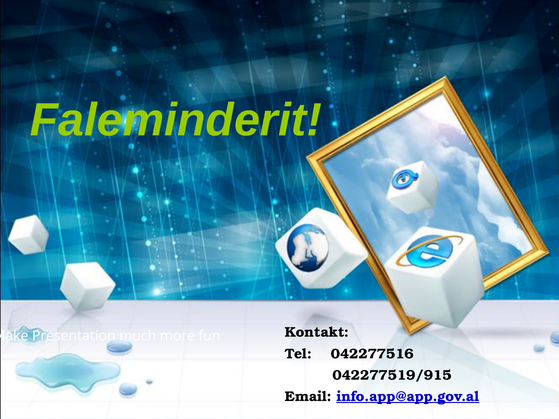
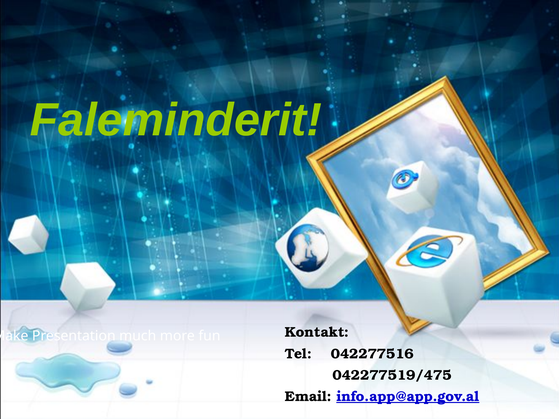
042277519/915: 042277519/915 -> 042277519/475 (392, 375)
